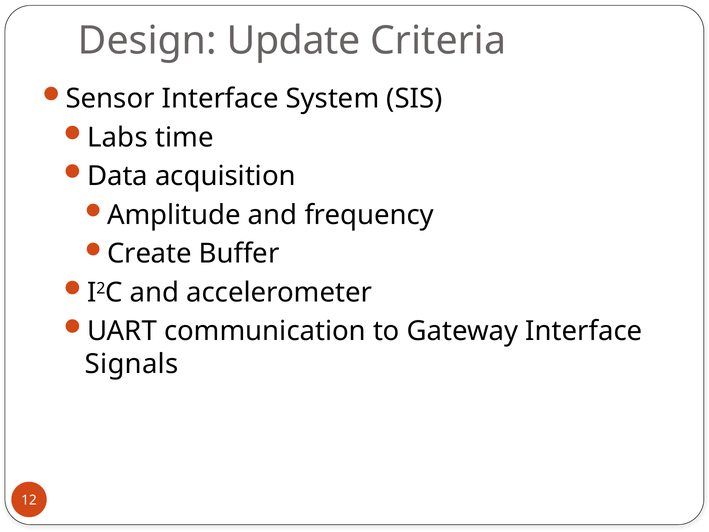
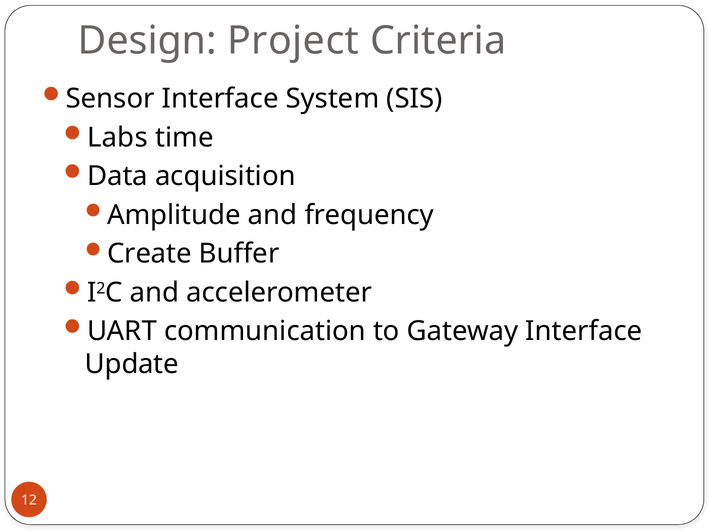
Update: Update -> Project (293, 41)
Signals: Signals -> Update (132, 364)
